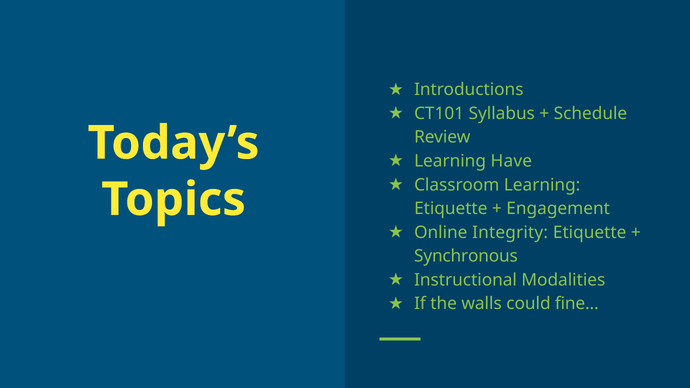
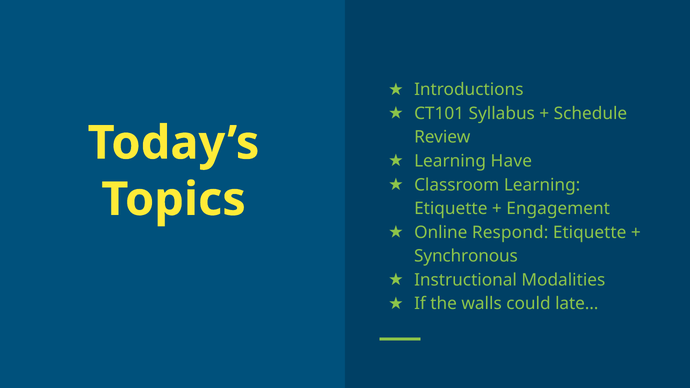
Integrity: Integrity -> Respond (510, 232)
fine…: fine… -> late… (577, 304)
